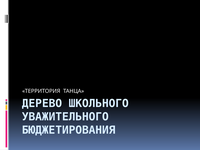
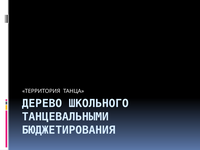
УВАЖИТЕЛЬНОГО: УВАЖИТЕЛЬНОГО -> ТАНЦЕВАЛЬНЫМИ (65, 117)
